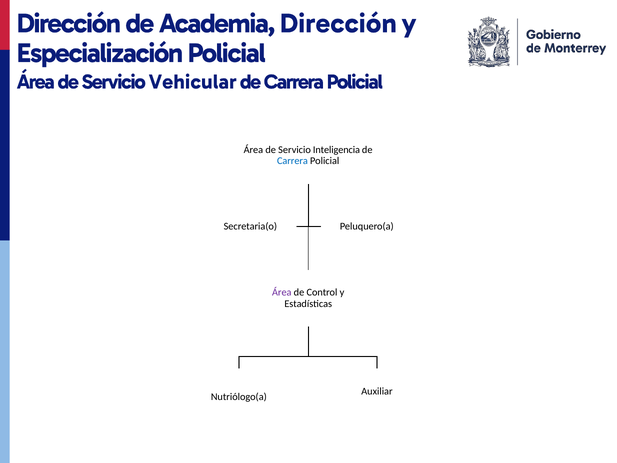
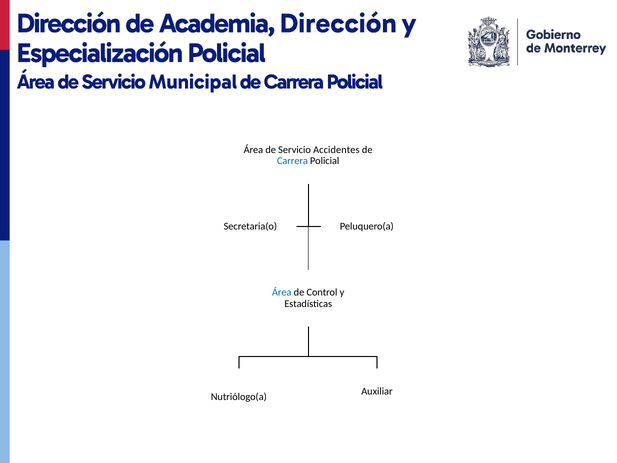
Vehicular: Vehicular -> Municipal (193, 82)
Inteligencia: Inteligencia -> Accidentes (336, 150)
Área colour: purple -> blue (282, 292)
